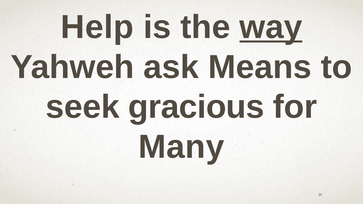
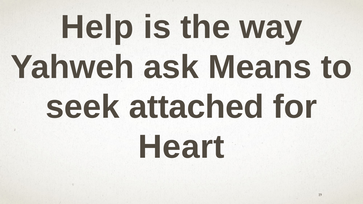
way underline: present -> none (271, 27)
gracious: gracious -> attached (196, 107)
Many: Many -> Heart (181, 147)
